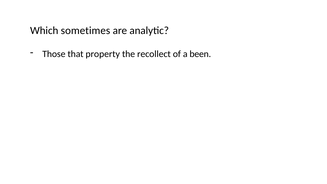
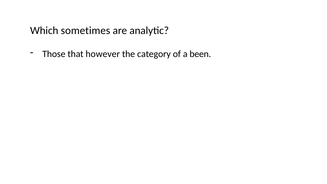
property: property -> however (103, 54)
recollect: recollect -> category (154, 54)
